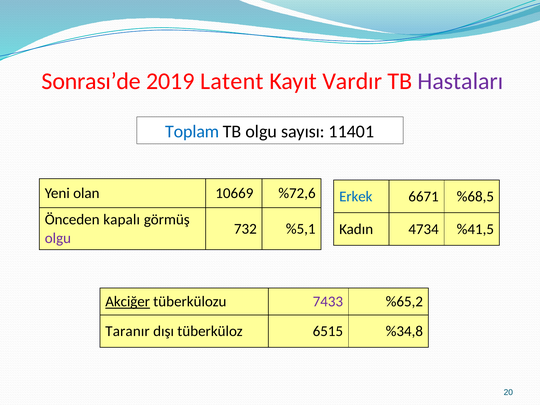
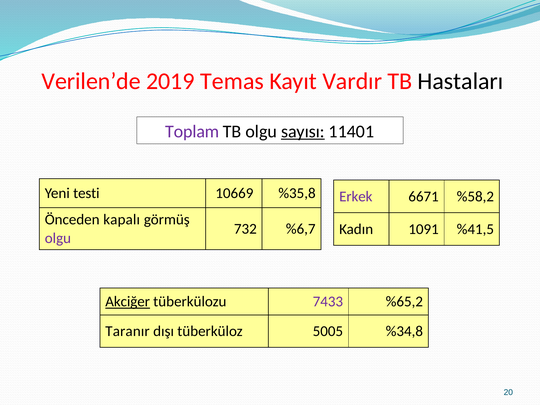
Sonrası’de: Sonrası’de -> Verilen’de (91, 81)
Latent: Latent -> Temas (232, 81)
Hastaları colour: purple -> black (461, 81)
Toplam colour: blue -> purple (192, 131)
sayısı underline: none -> present (303, 131)
olan: olan -> testi (86, 193)
%72,6: %72,6 -> %35,8 (297, 193)
Erkek colour: blue -> purple (356, 197)
%68,5: %68,5 -> %58,2 (475, 197)
%5,1: %5,1 -> %6,7 (301, 229)
4734: 4734 -> 1091 (424, 229)
6515: 6515 -> 5005 (328, 331)
